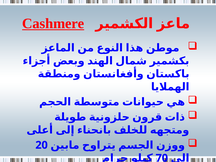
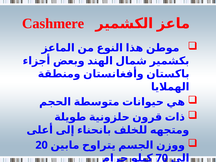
Cashmere underline: present -> none (53, 23)
